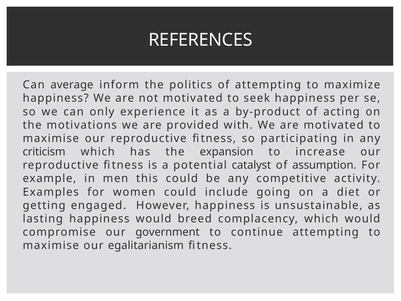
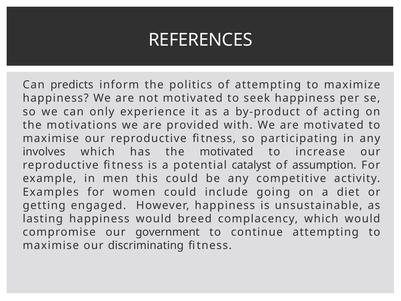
average: average -> predicts (72, 85)
criticism: criticism -> involves (44, 152)
the expansion: expansion -> motivated (226, 152)
egalitarianism: egalitarianism -> discriminating (146, 245)
